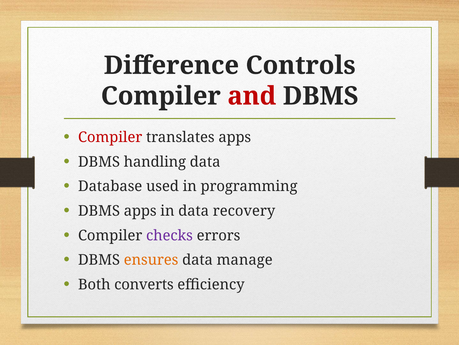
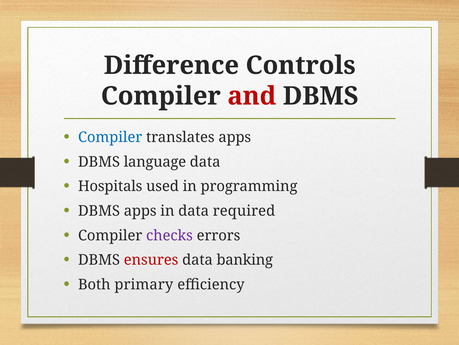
Compiler colour: red -> blue (110, 137)
handling: handling -> language (155, 162)
Database: Database -> Hospitals (110, 186)
recovery: recovery -> required (244, 211)
ensures colour: orange -> red (151, 259)
manage: manage -> banking (245, 259)
converts: converts -> primary (144, 284)
